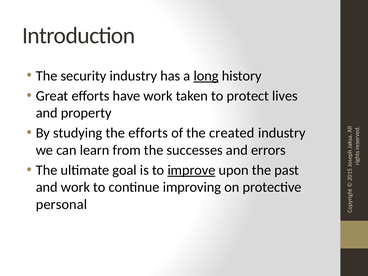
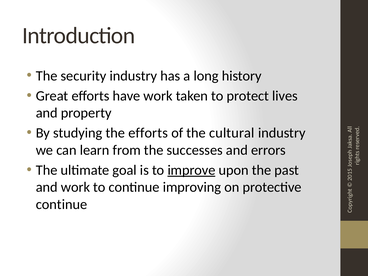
long underline: present -> none (206, 76)
created: created -> cultural (232, 133)
personal: personal -> continue (62, 204)
